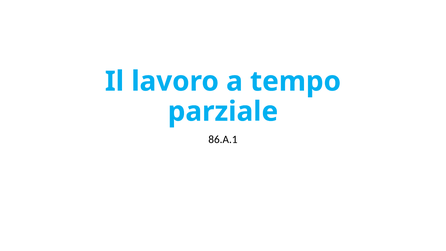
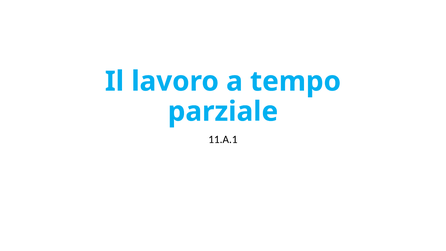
86.A.1: 86.A.1 -> 11.A.1 (223, 139)
